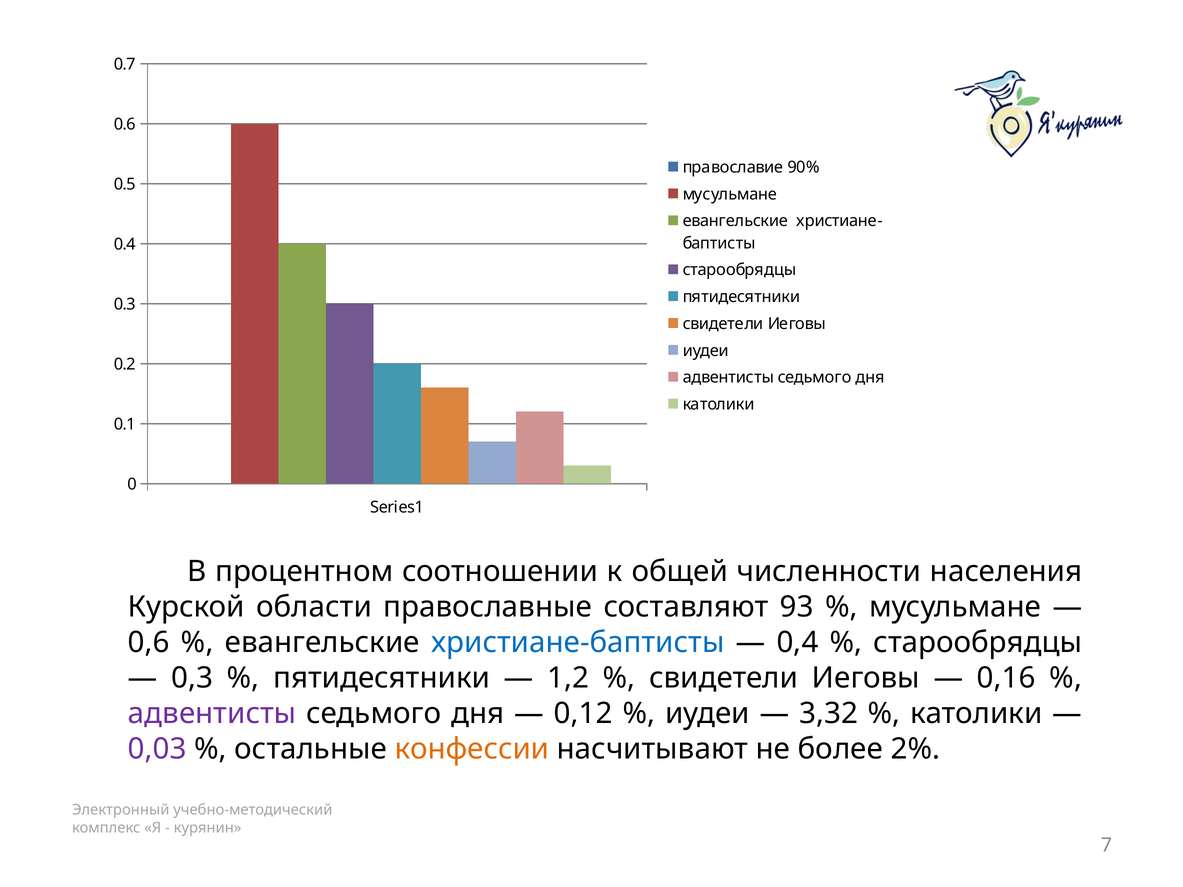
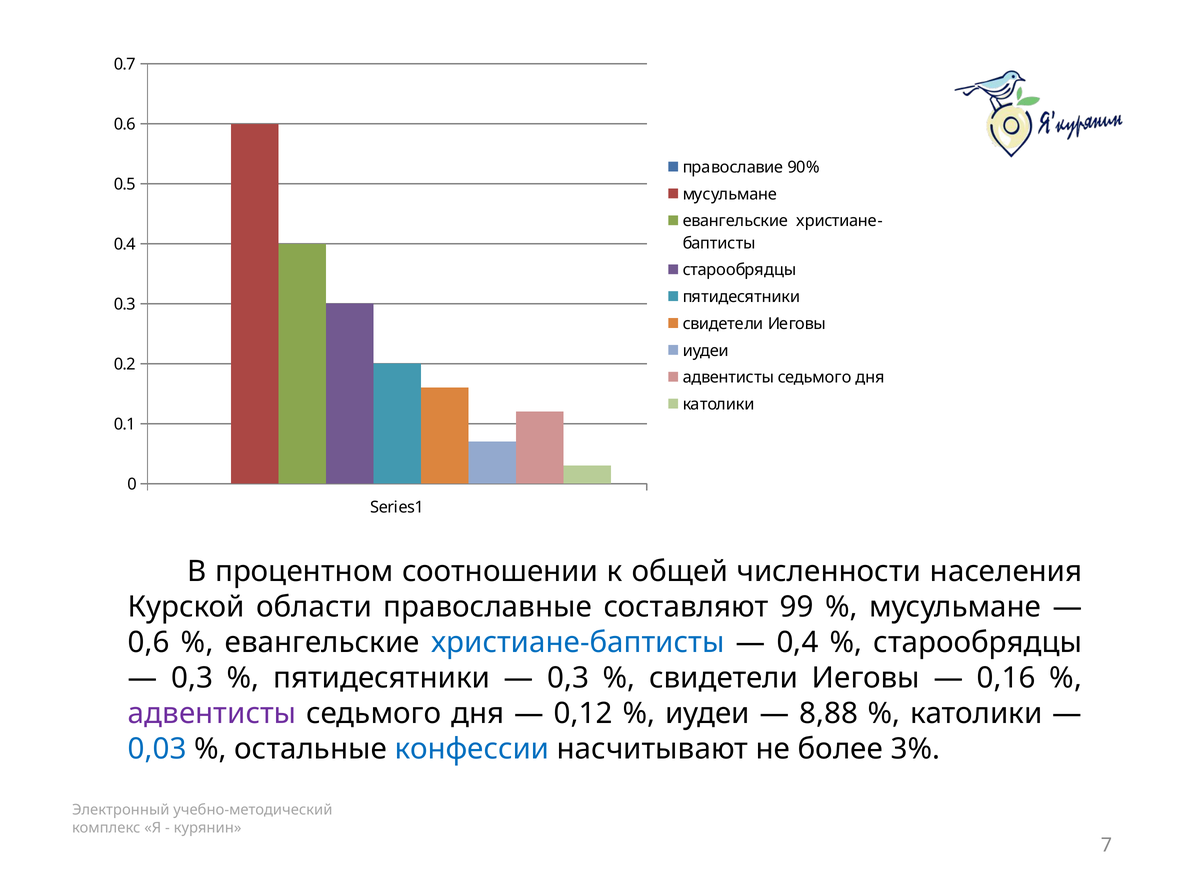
93: 93 -> 99 (797, 607)
1,2: 1,2 -> 0,3 (568, 678)
3,32: 3,32 -> 8,88 (829, 714)
0,03 colour: purple -> blue (157, 749)
конфессии colour: orange -> blue (472, 749)
2%: 2% -> 3% (915, 749)
